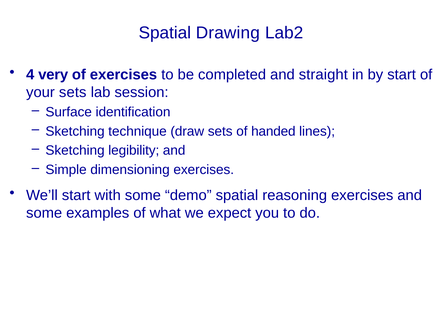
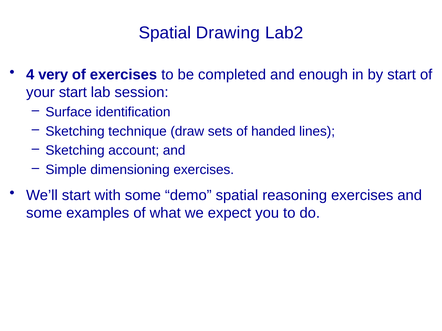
straight: straight -> enough (323, 75)
your sets: sets -> start (73, 92)
legibility: legibility -> account (134, 151)
